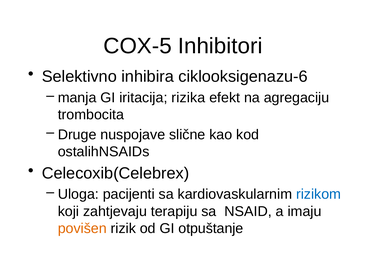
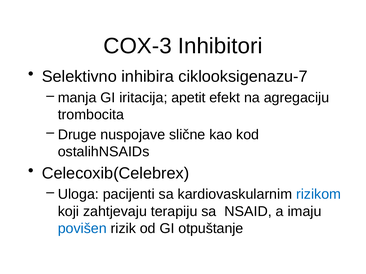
COX-5: COX-5 -> COX-3 (138, 46)
ciklooksigenazu-6: ciklooksigenazu-6 -> ciklooksigenazu-7 (243, 77)
rizika: rizika -> apetit (188, 98)
povišen colour: orange -> blue (82, 229)
